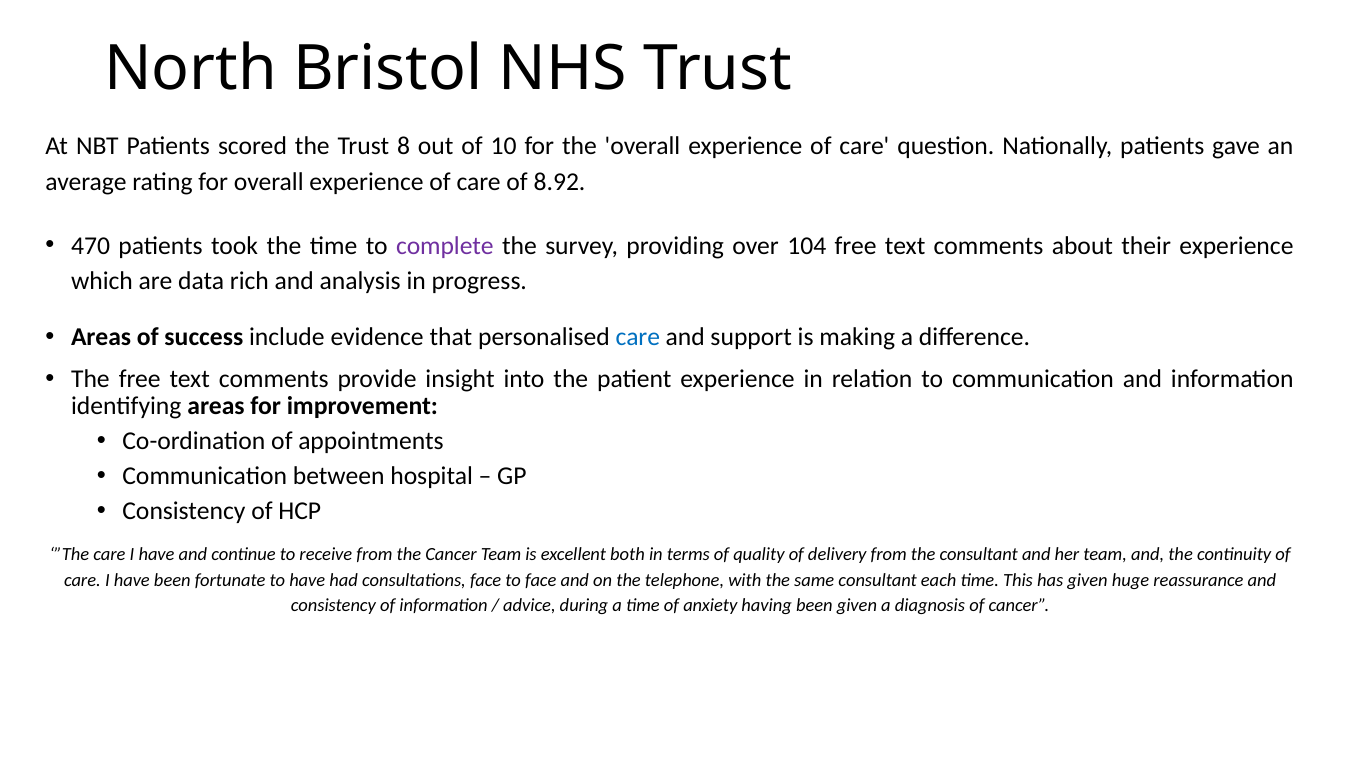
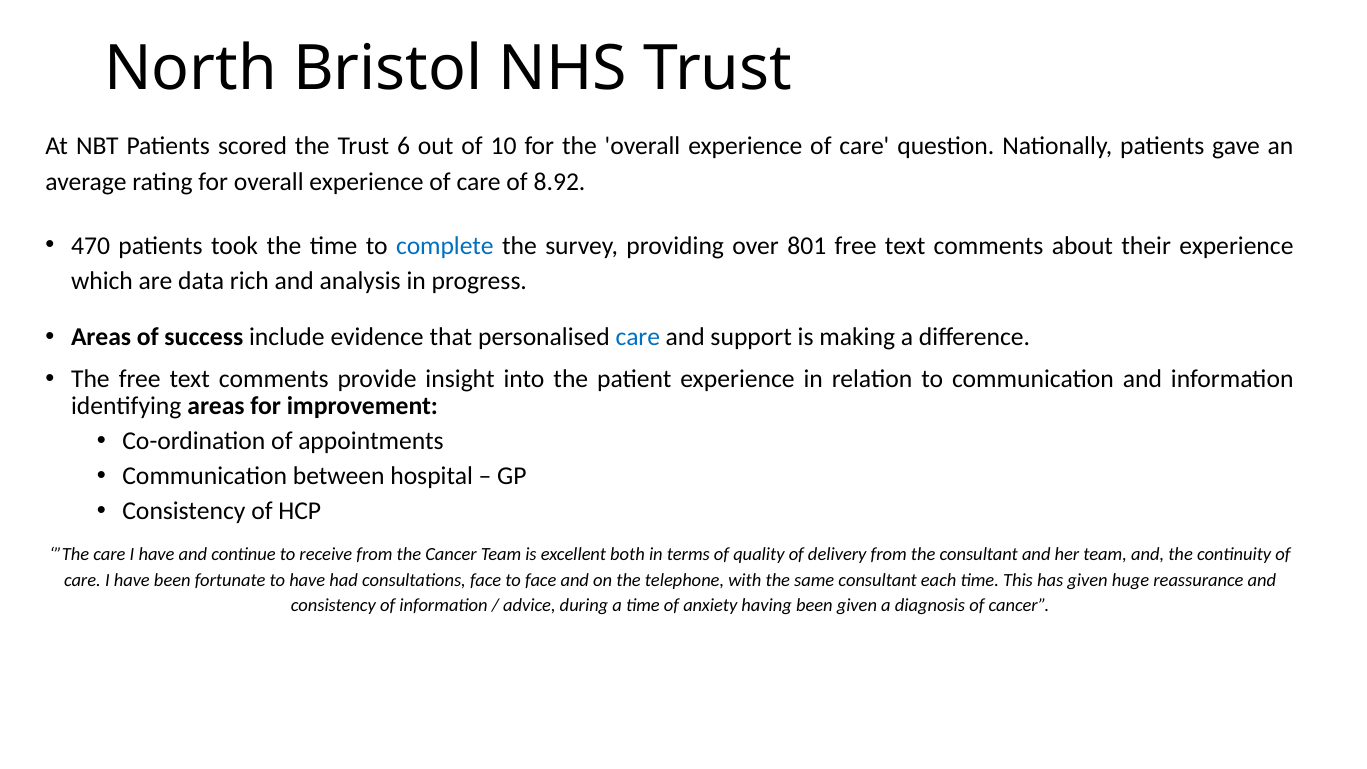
8: 8 -> 6 (404, 146)
complete colour: purple -> blue (445, 246)
104: 104 -> 801 (807, 246)
